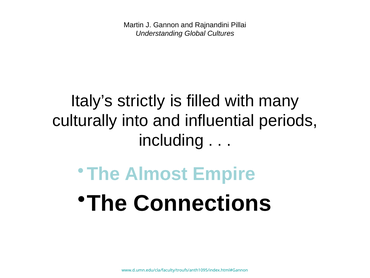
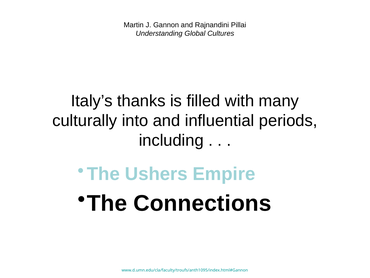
strictly: strictly -> thanks (141, 101)
Almost: Almost -> Ushers (156, 174)
